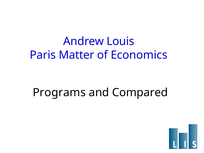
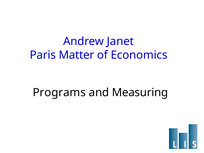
Louis: Louis -> Janet (120, 41)
Compared: Compared -> Measuring (140, 92)
